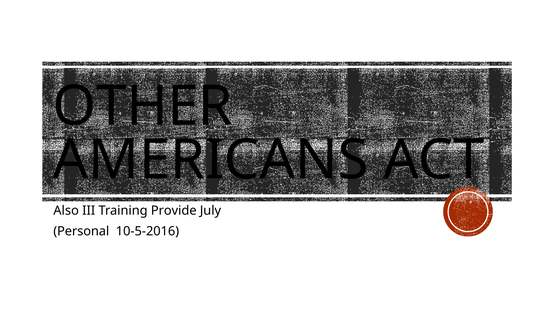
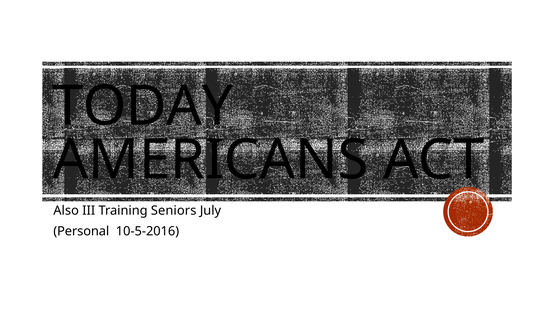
OTHER: OTHER -> TODAY (143, 106)
Provide: Provide -> Seniors (174, 211)
